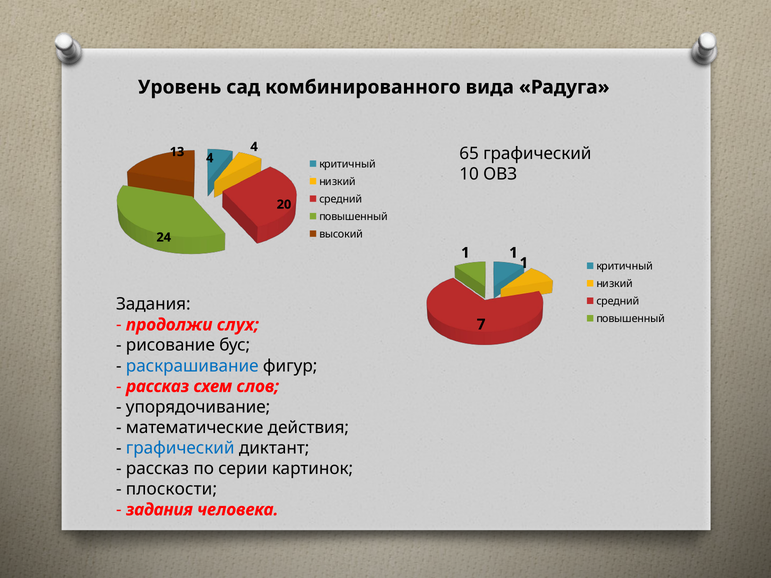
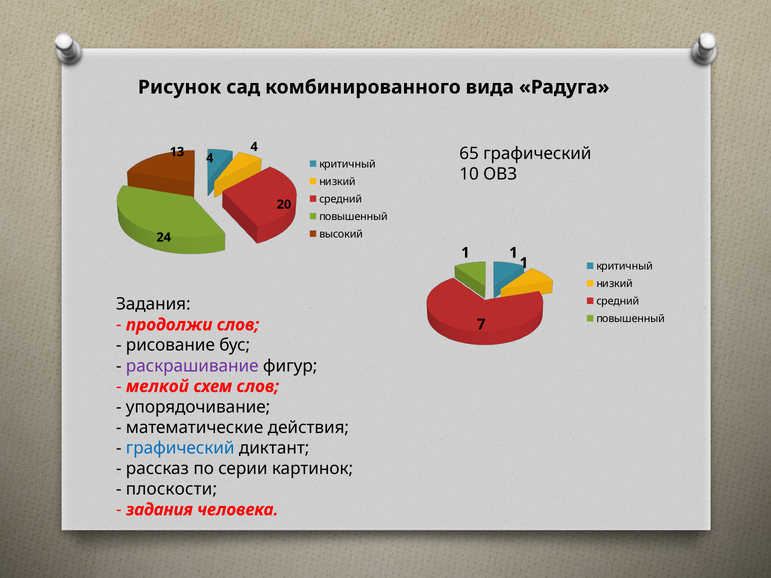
Уровень: Уровень -> Рисунок (180, 87)
продолжи слух: слух -> слов (238, 325)
раскрашивание colour: blue -> purple (192, 366)
рассказ: рассказ -> мелкой (157, 387)
